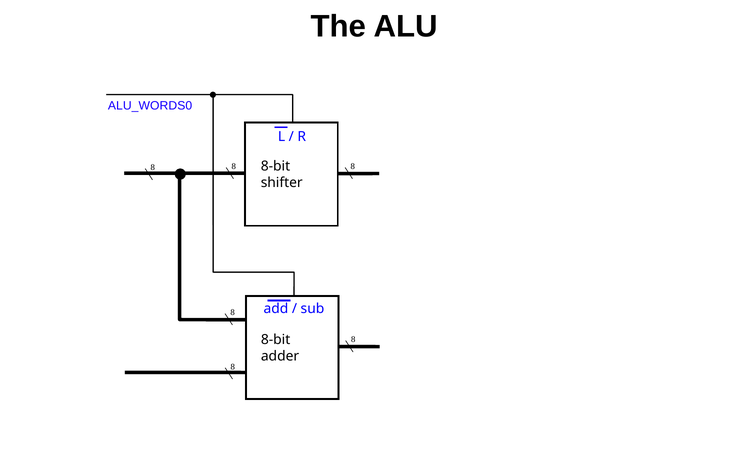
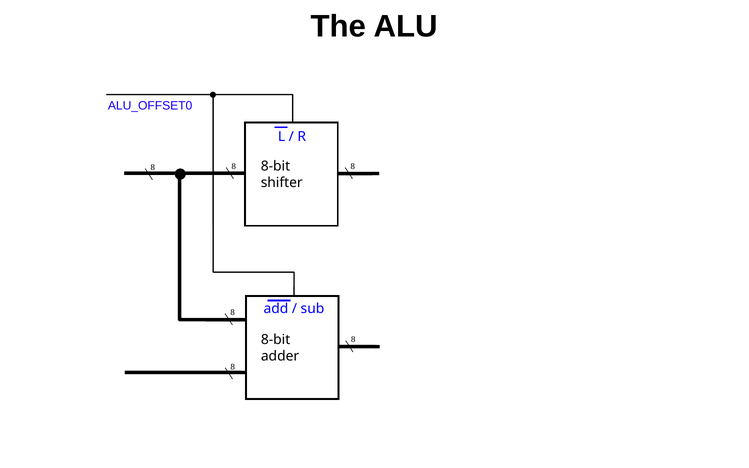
ALU_WORDS0: ALU_WORDS0 -> ALU_OFFSET0 (150, 106)
